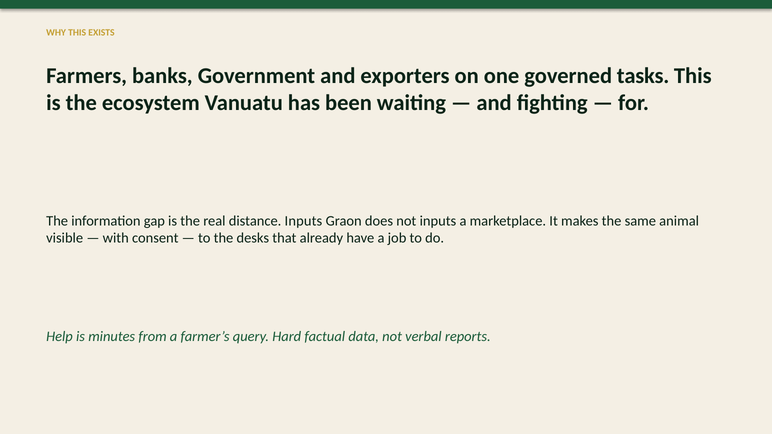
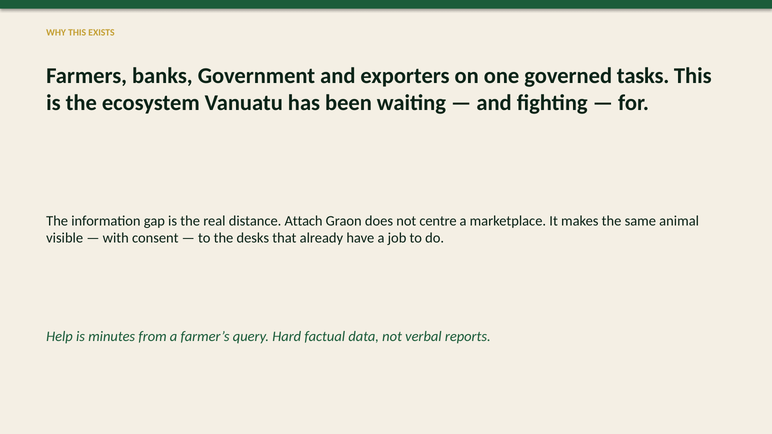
distance Inputs: Inputs -> Attach (304, 221)
not inputs: inputs -> centre (438, 221)
